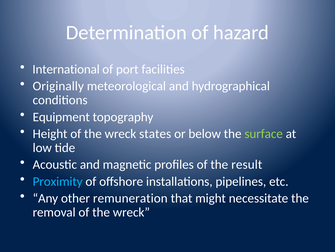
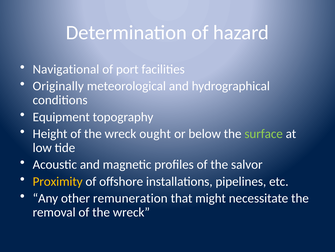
International: International -> Navigational (66, 69)
states: states -> ought (155, 133)
result: result -> salvor (247, 164)
Proximity colour: light blue -> yellow (58, 181)
